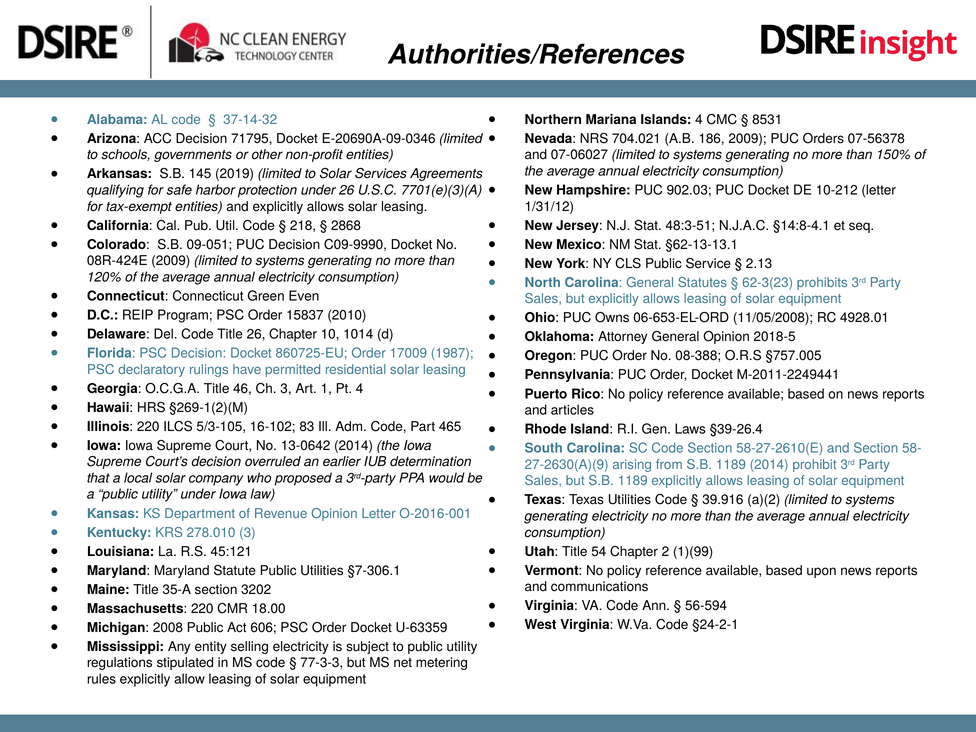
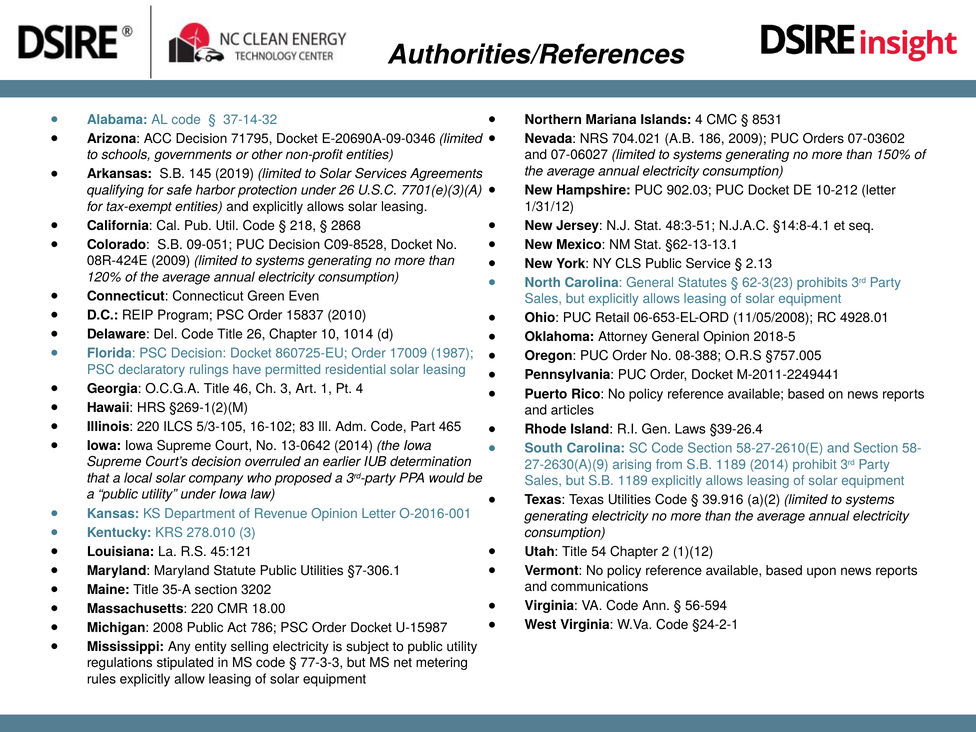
07-56378: 07-56378 -> 07-03602 (876, 139)
C09-9990: C09-9990 -> C09-8528 (355, 245)
Owns: Owns -> Retail (612, 318)
1)(99: 1)(99 -> 1)(12 (693, 552)
606: 606 -> 786 (264, 628)
U-63359: U-63359 -> U-15987 (422, 628)
